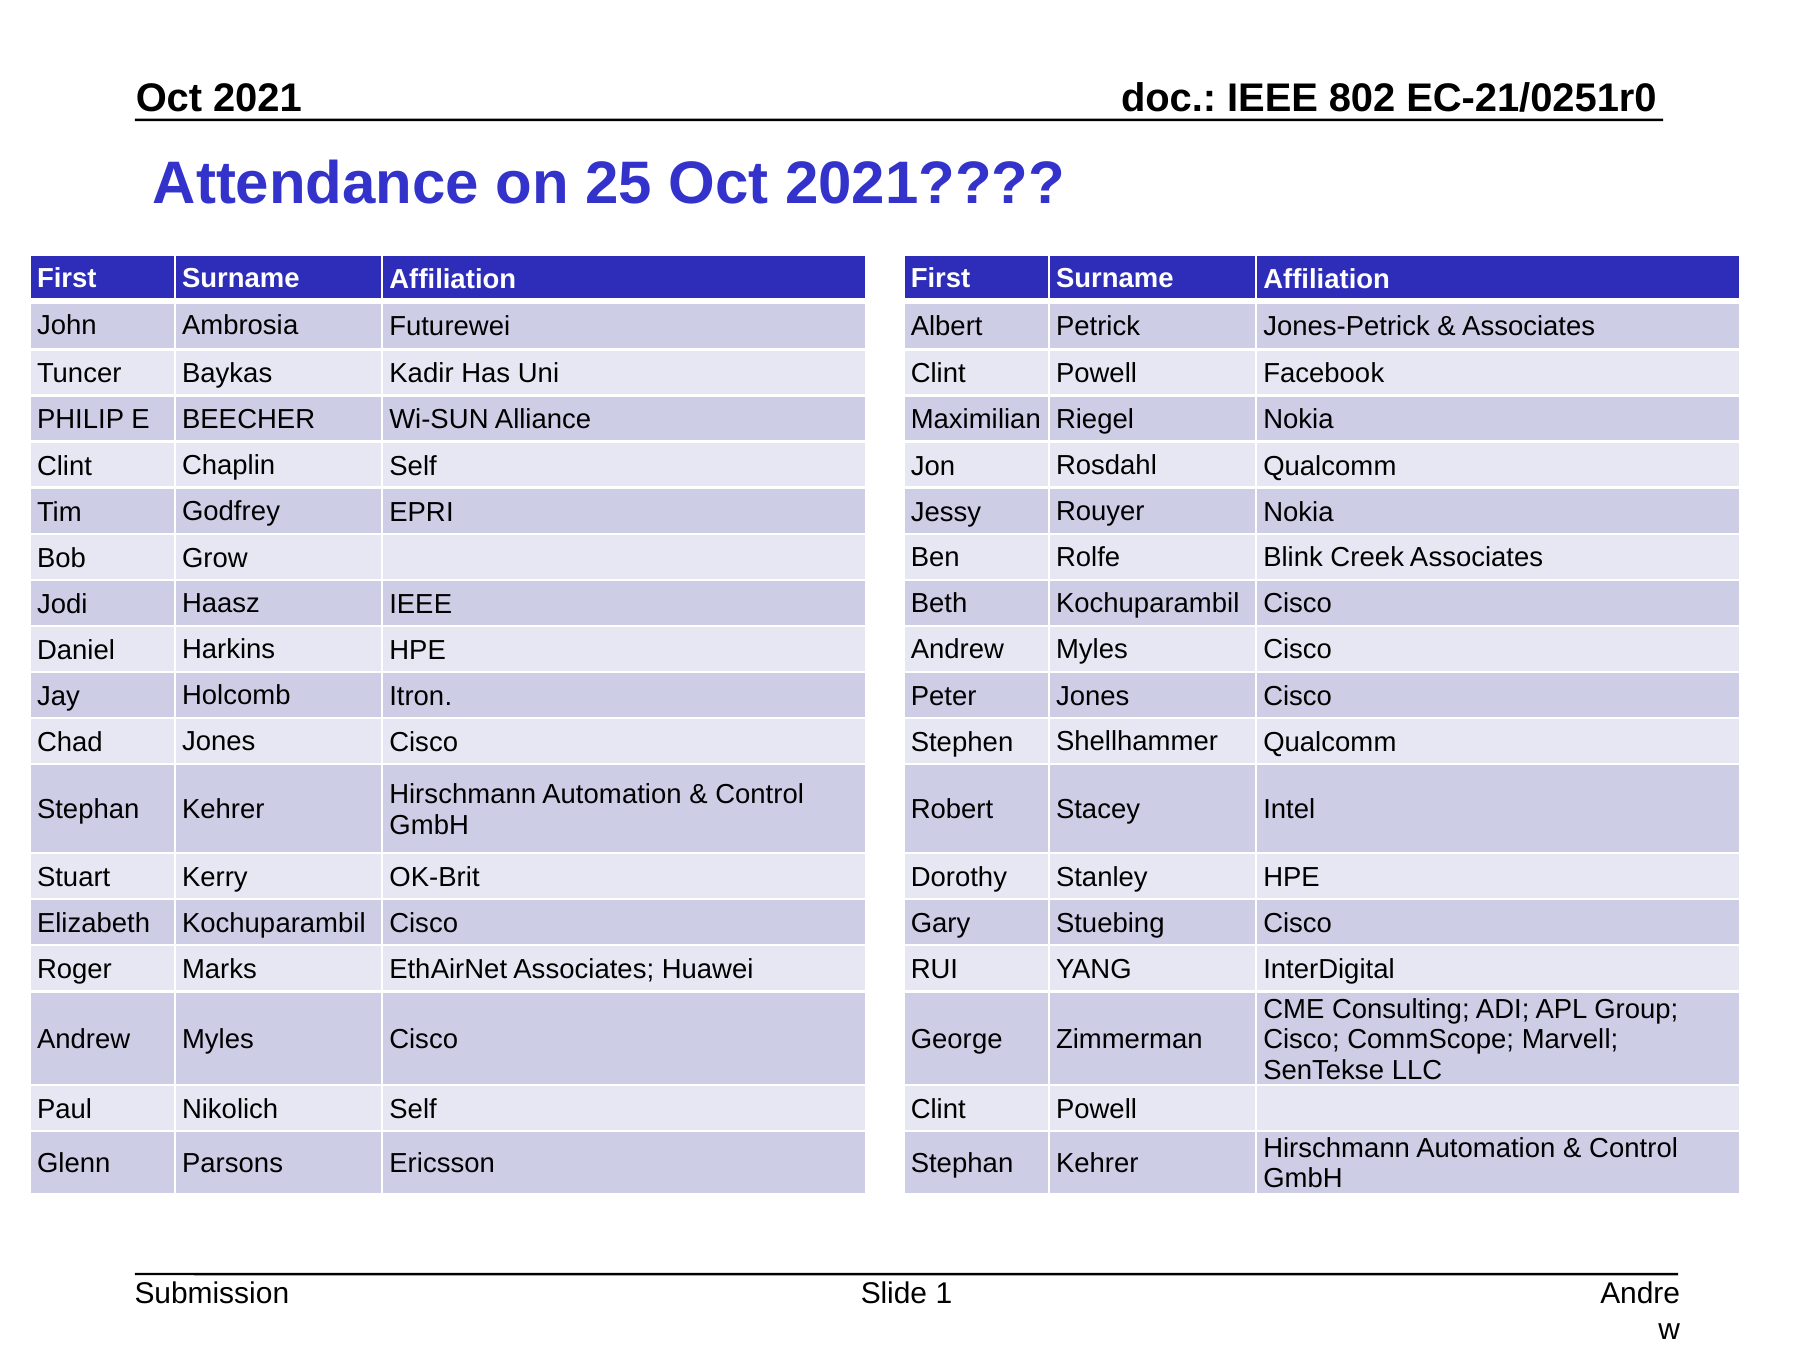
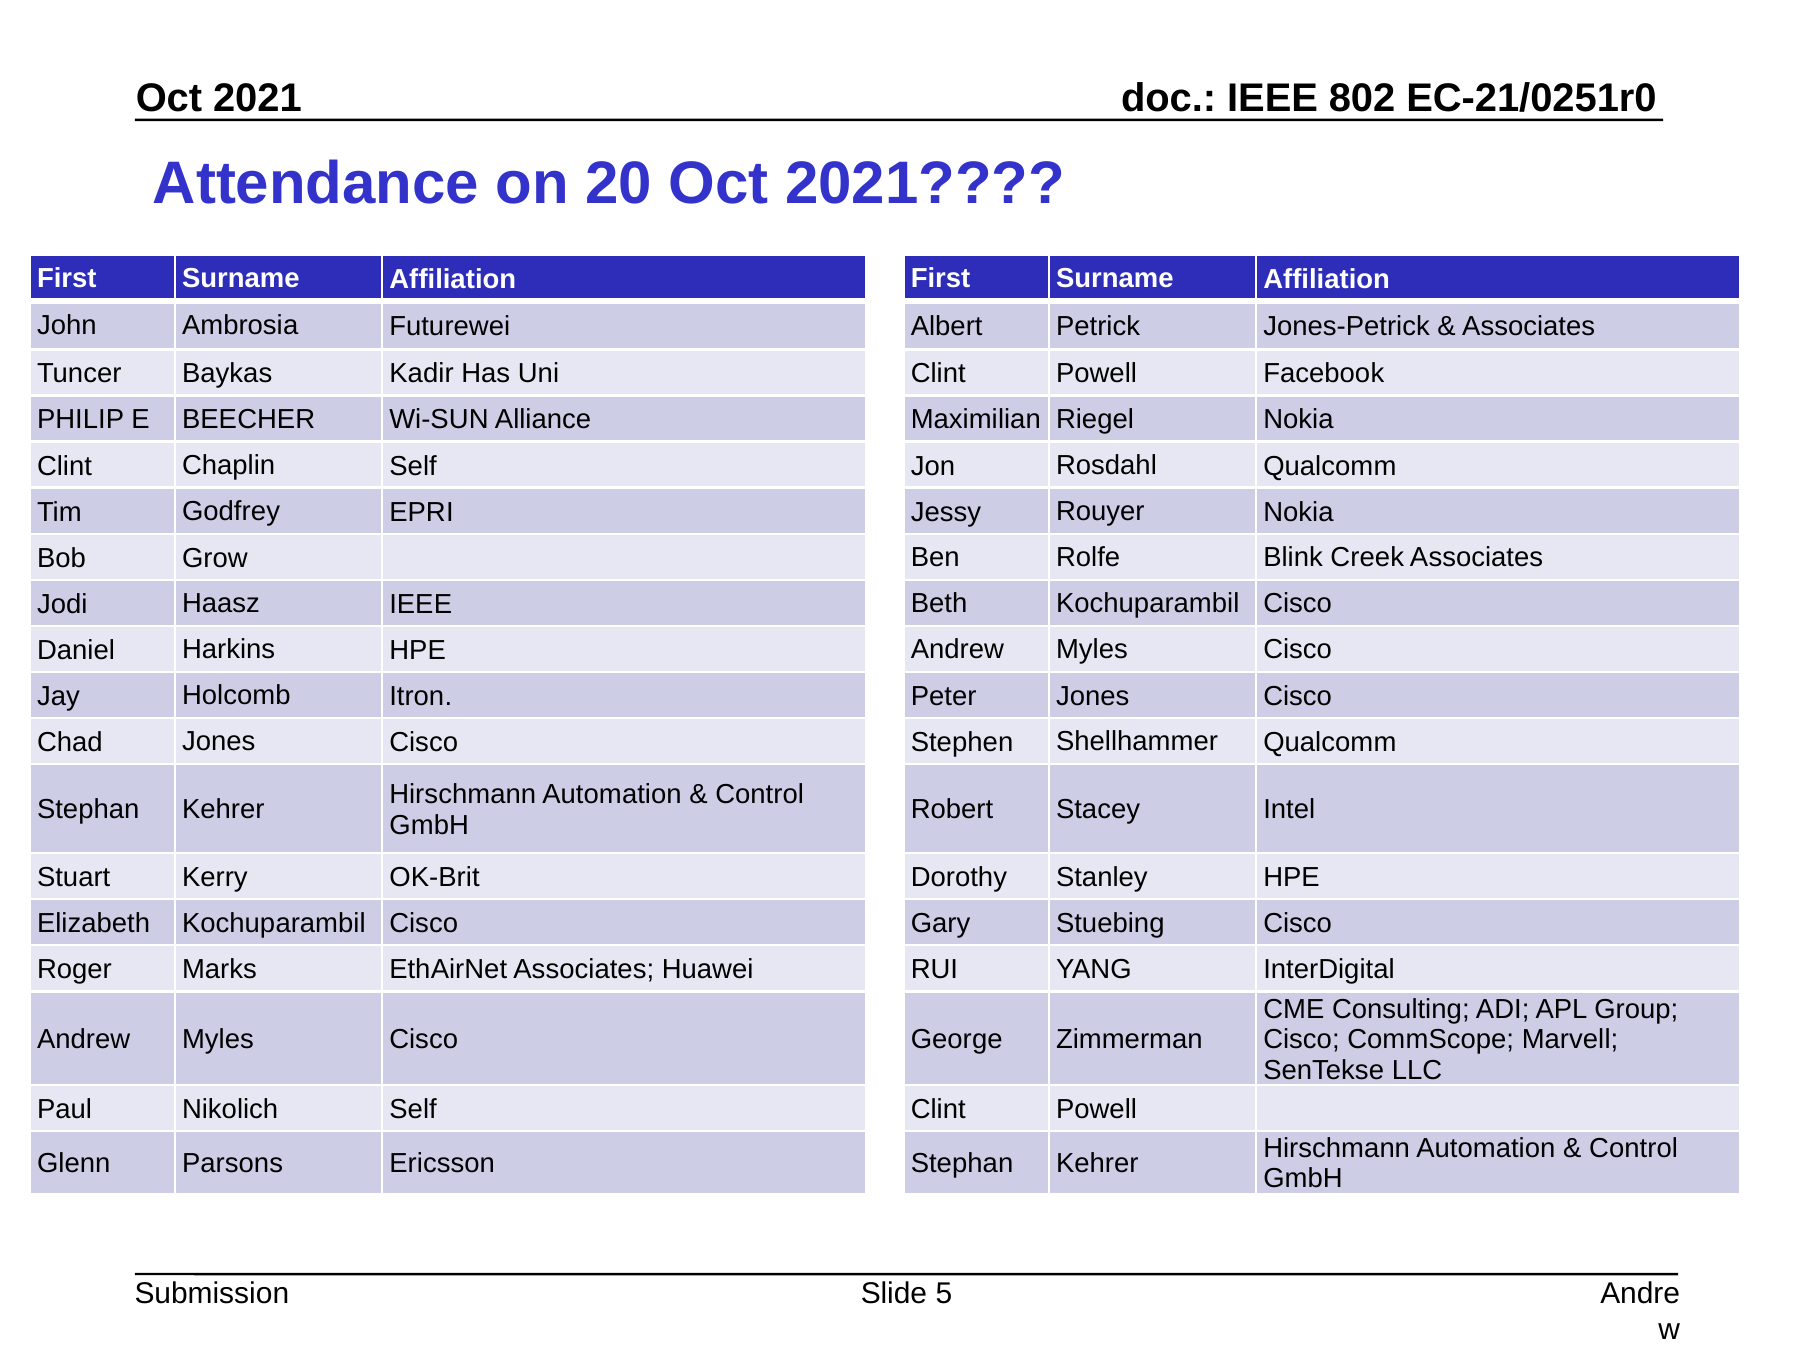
25: 25 -> 20 (619, 184)
1: 1 -> 5 (944, 1293)
